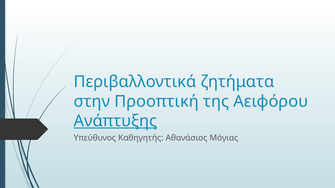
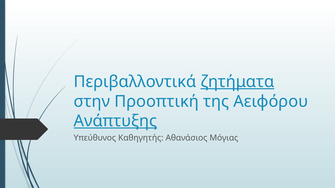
ζητήματα underline: none -> present (237, 82)
